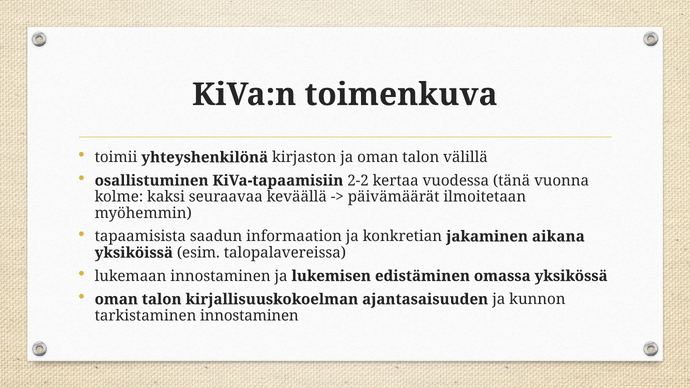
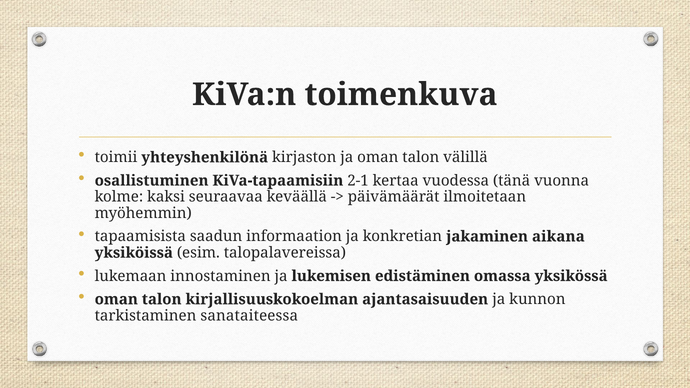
2-2: 2-2 -> 2-1 (358, 181)
tarkistaminen innostaminen: innostaminen -> sanataiteessa (249, 316)
